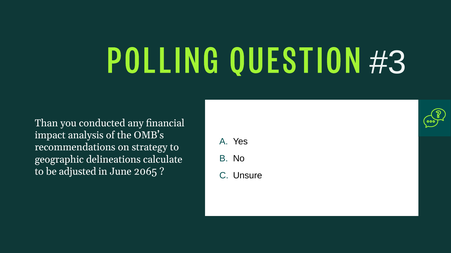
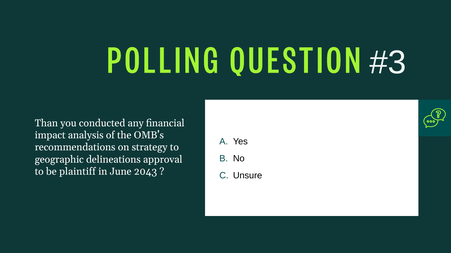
calculate: calculate -> approval (163, 160)
adjusted: adjusted -> plaintiff (77, 172)
2065: 2065 -> 2043 (145, 172)
